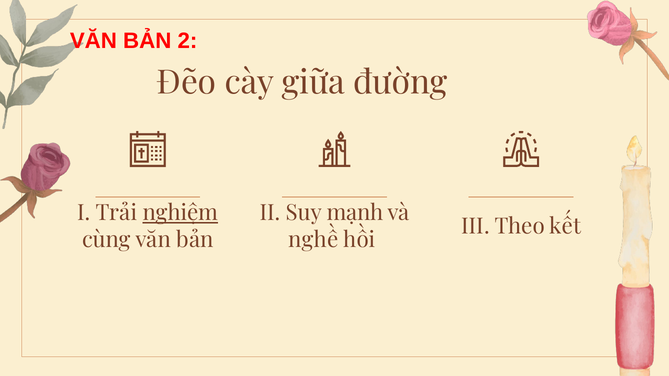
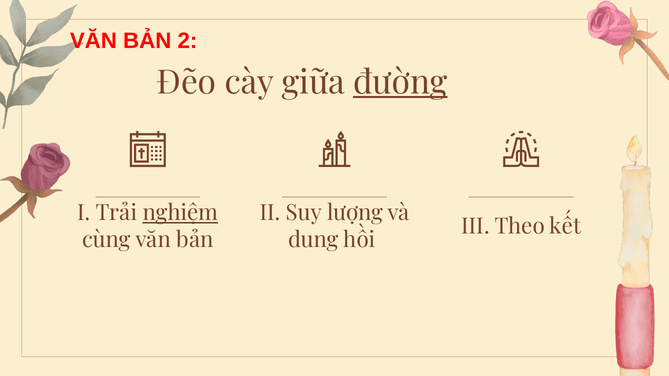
đường underline: none -> present (400, 83)
mạnh: mạnh -> lượng (355, 213)
nghề: nghề -> dung (313, 240)
